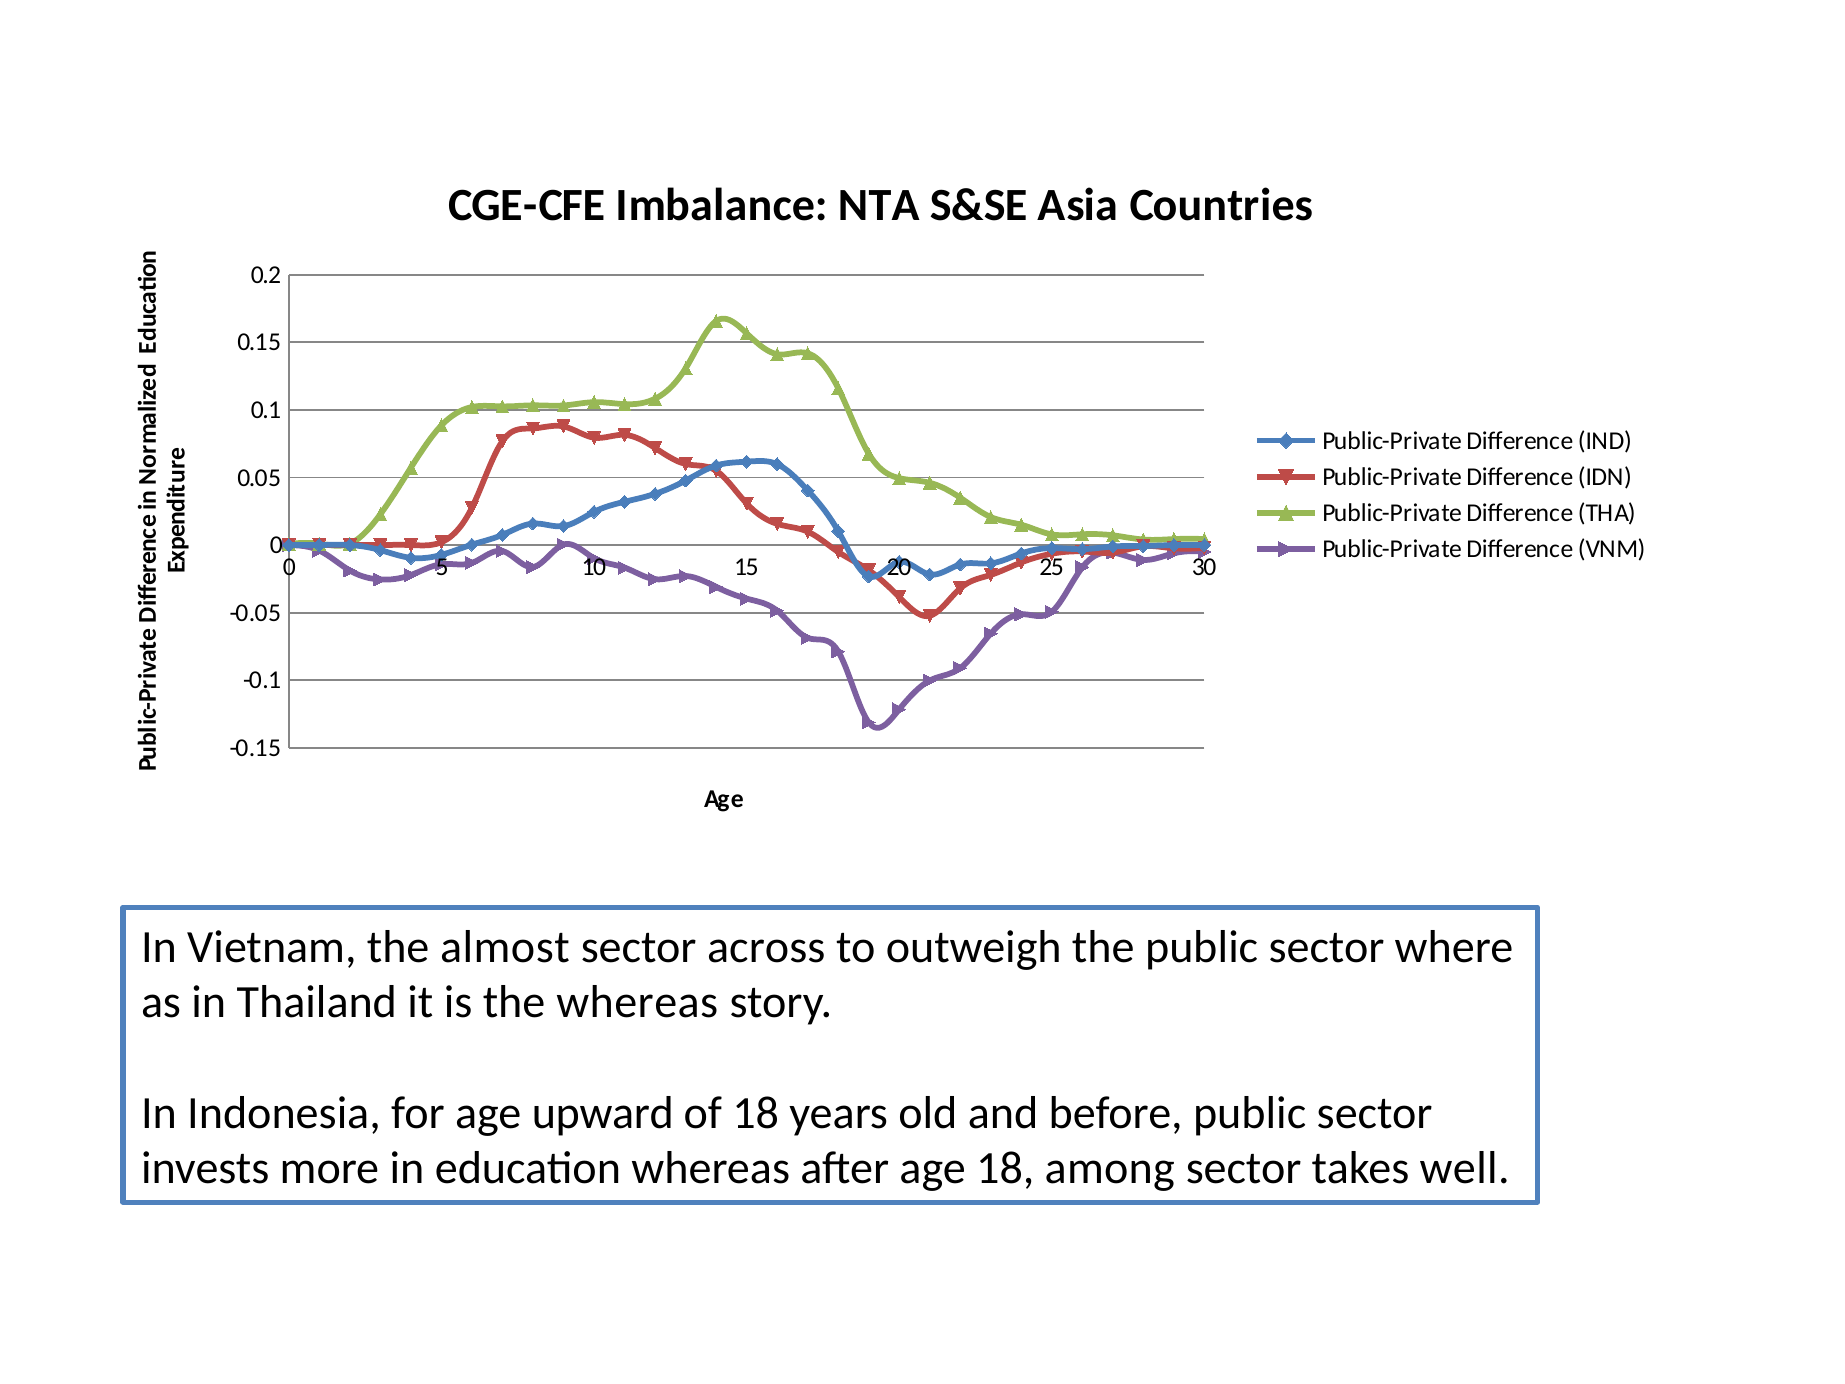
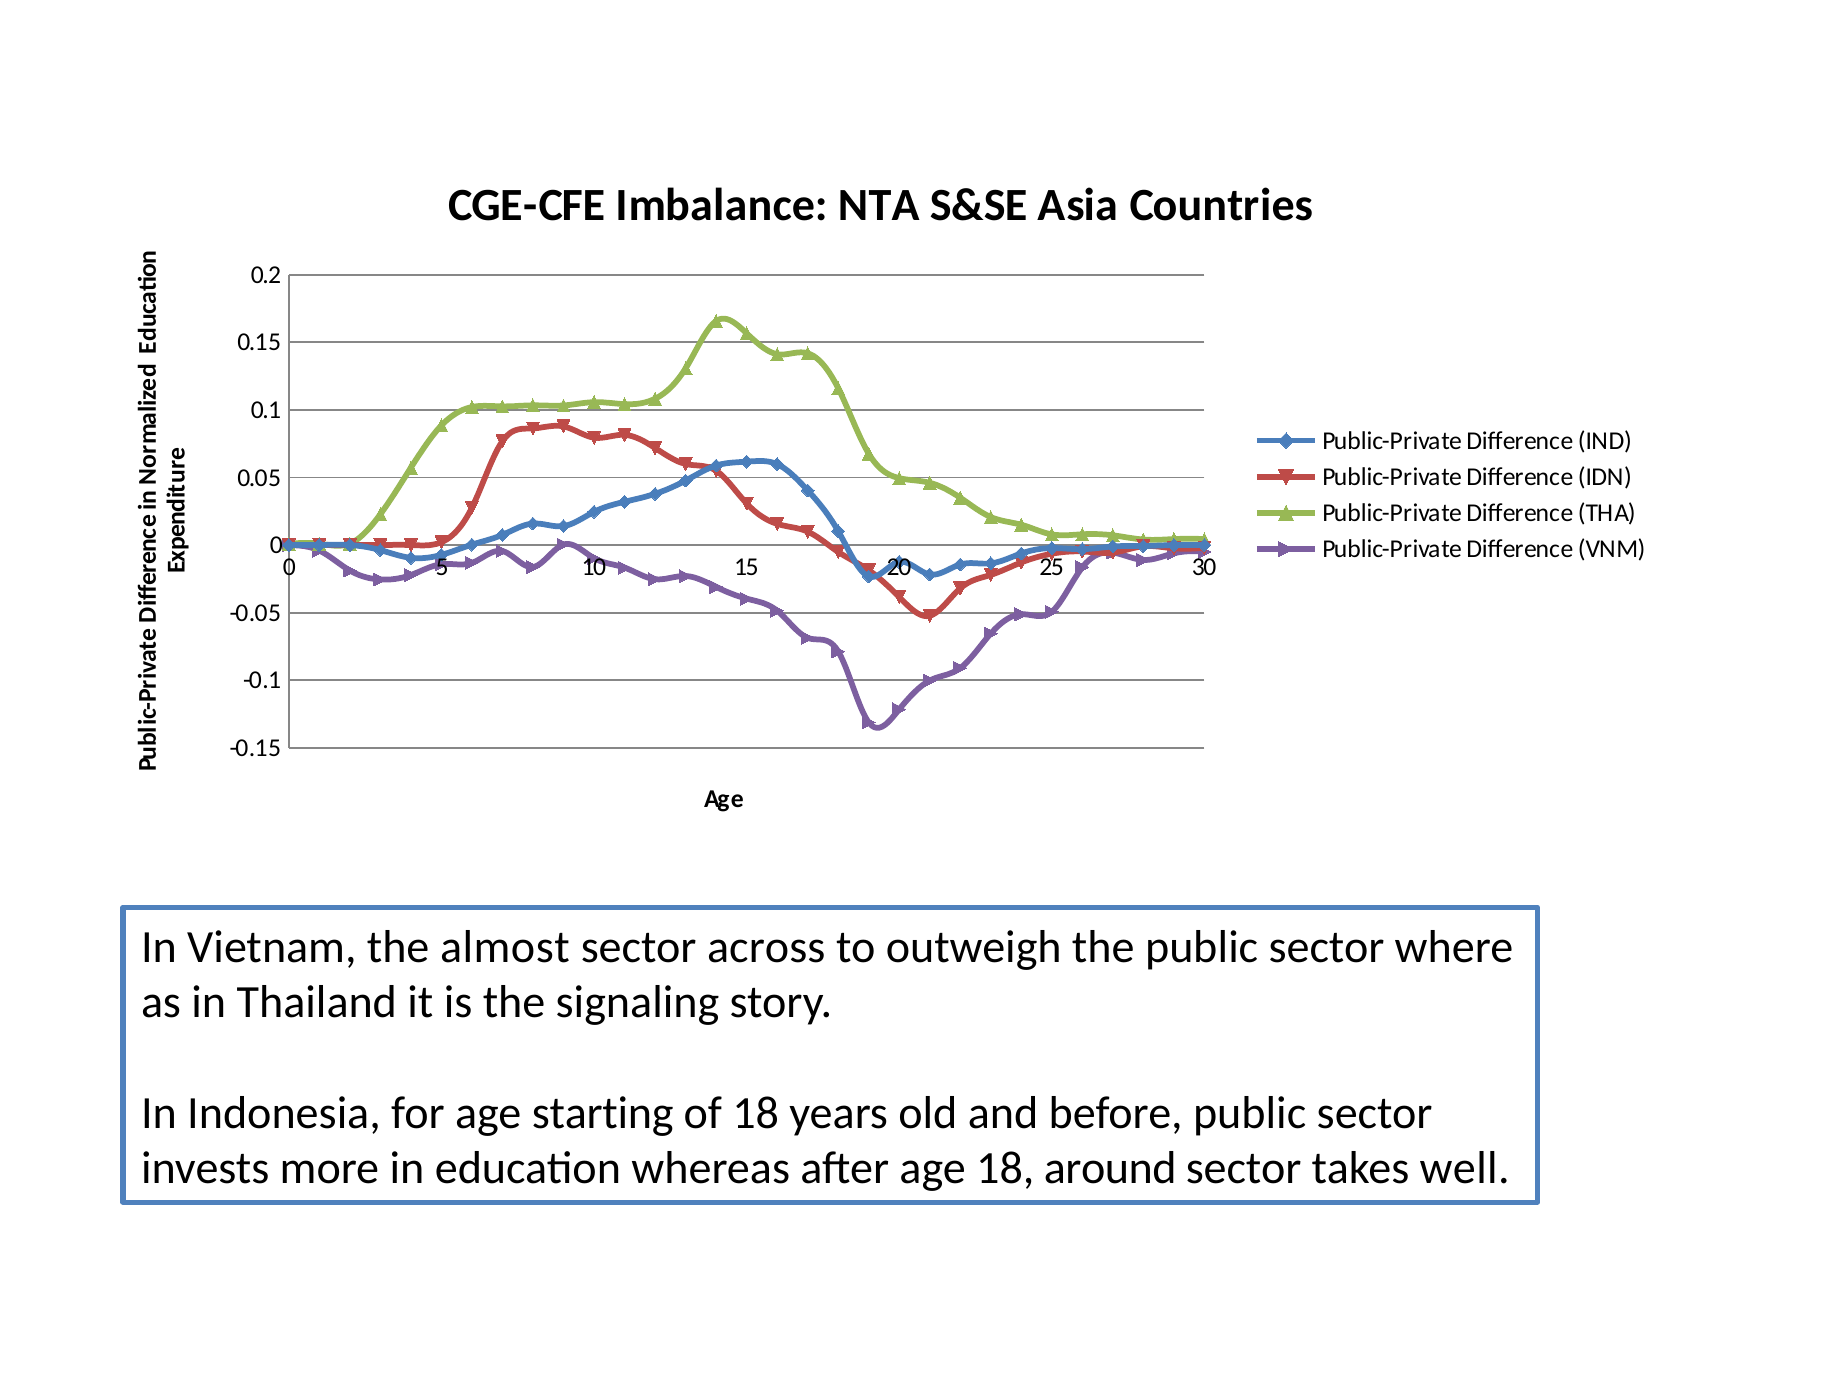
the whereas: whereas -> signaling (637, 1002)
upward: upward -> starting (603, 1113)
among: among -> around (1110, 1168)
